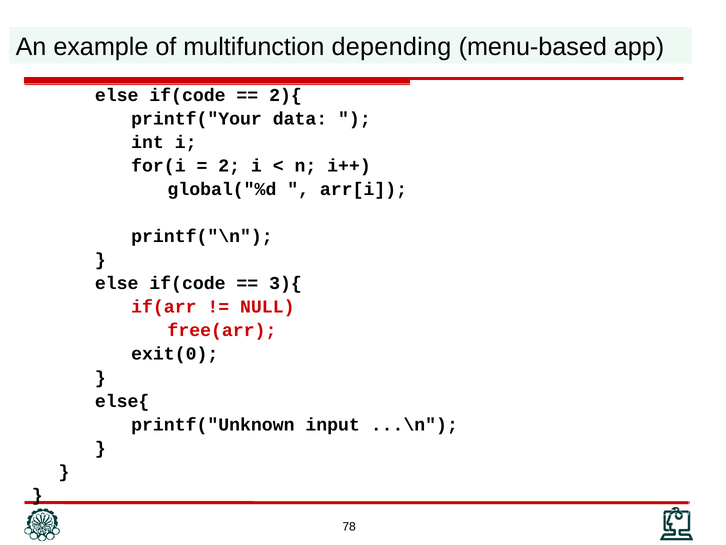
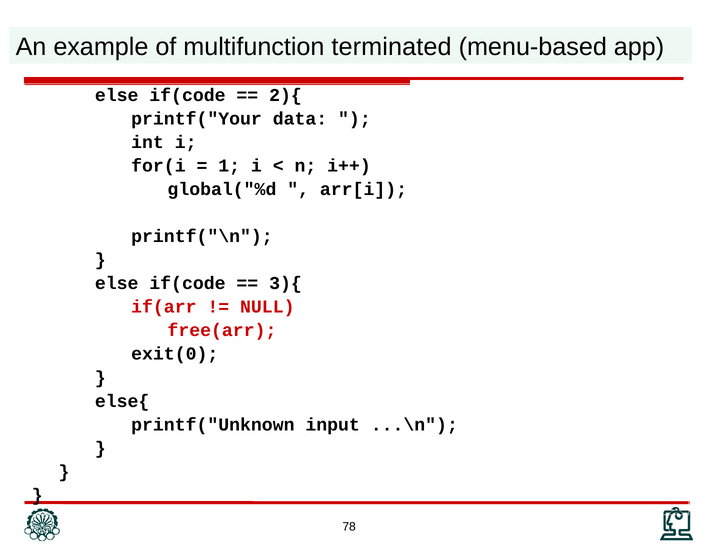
depending: depending -> terminated (391, 47)
2: 2 -> 1 (229, 166)
